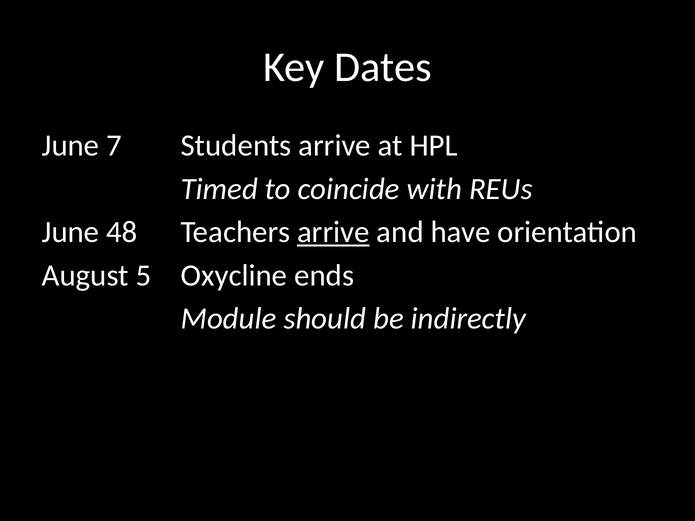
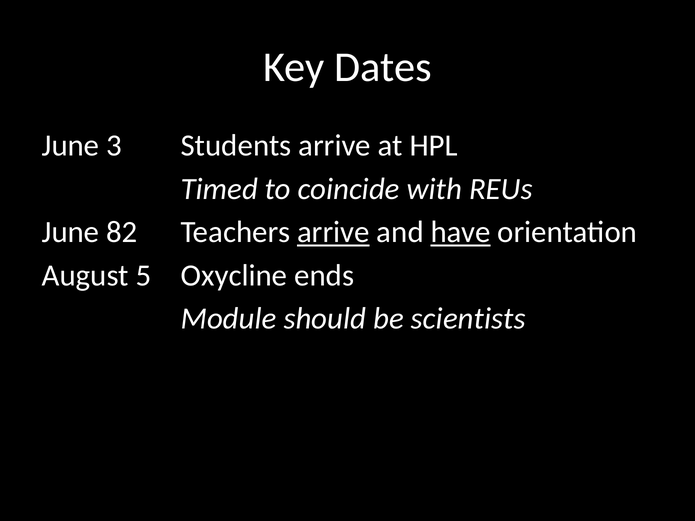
7: 7 -> 3 (114, 146)
48: 48 -> 82 (122, 232)
have underline: none -> present (461, 232)
indirectly: indirectly -> scientists (468, 319)
